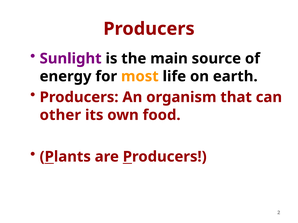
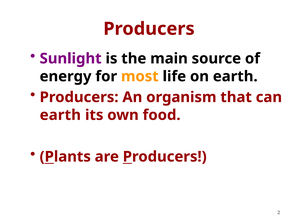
other: other -> earth (60, 115)
